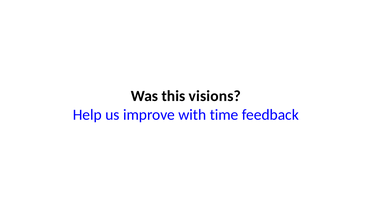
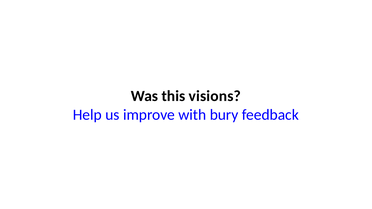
time: time -> bury (224, 115)
